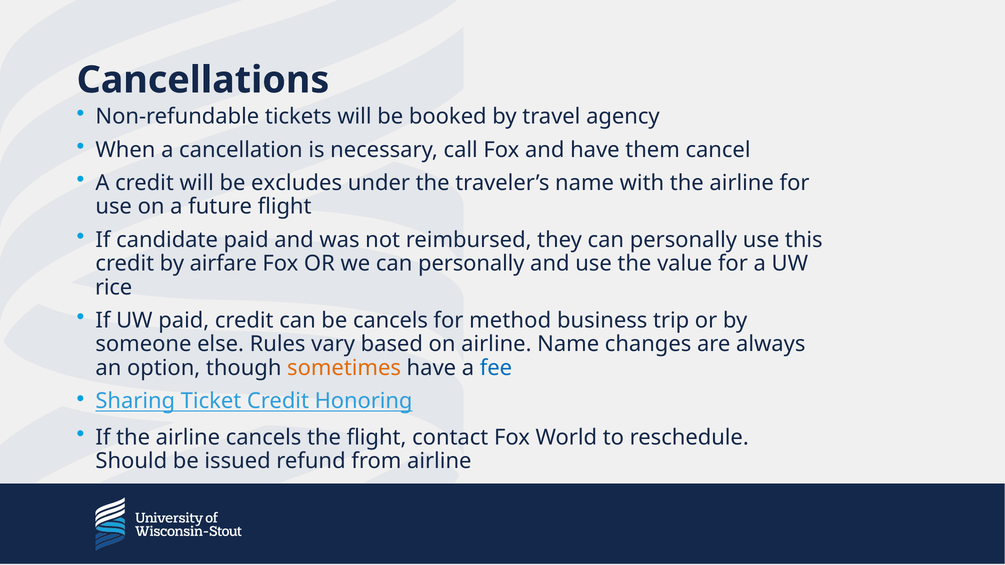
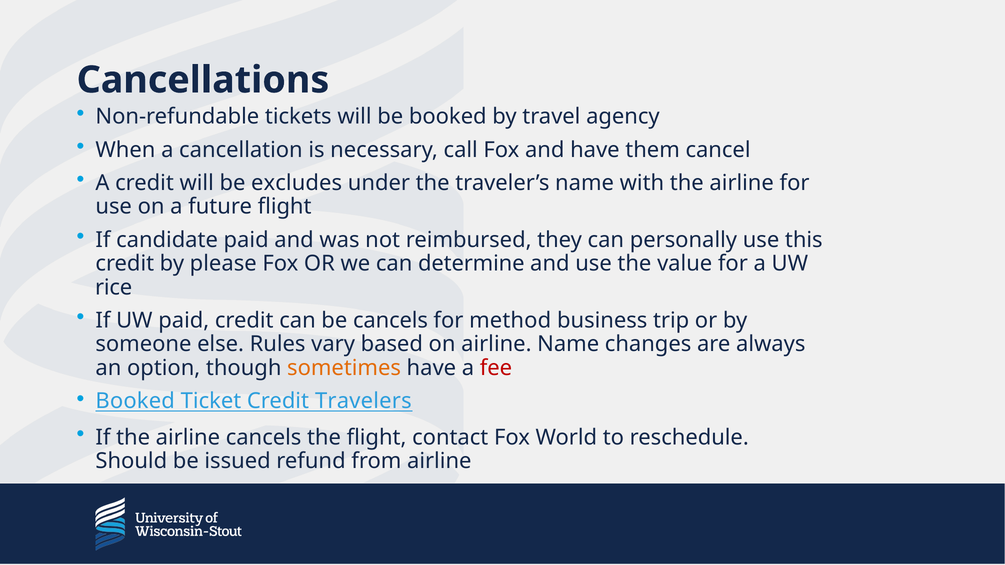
airfare: airfare -> please (223, 264)
we can personally: personally -> determine (471, 264)
fee colour: blue -> red (496, 368)
Sharing: Sharing -> Booked (135, 401)
Honoring: Honoring -> Travelers (363, 401)
